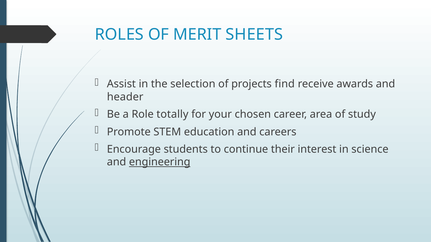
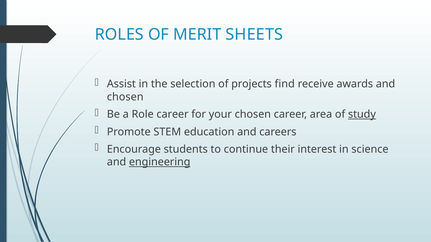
header: header -> chosen (125, 97)
Role totally: totally -> career (173, 115)
study underline: none -> present (362, 115)
